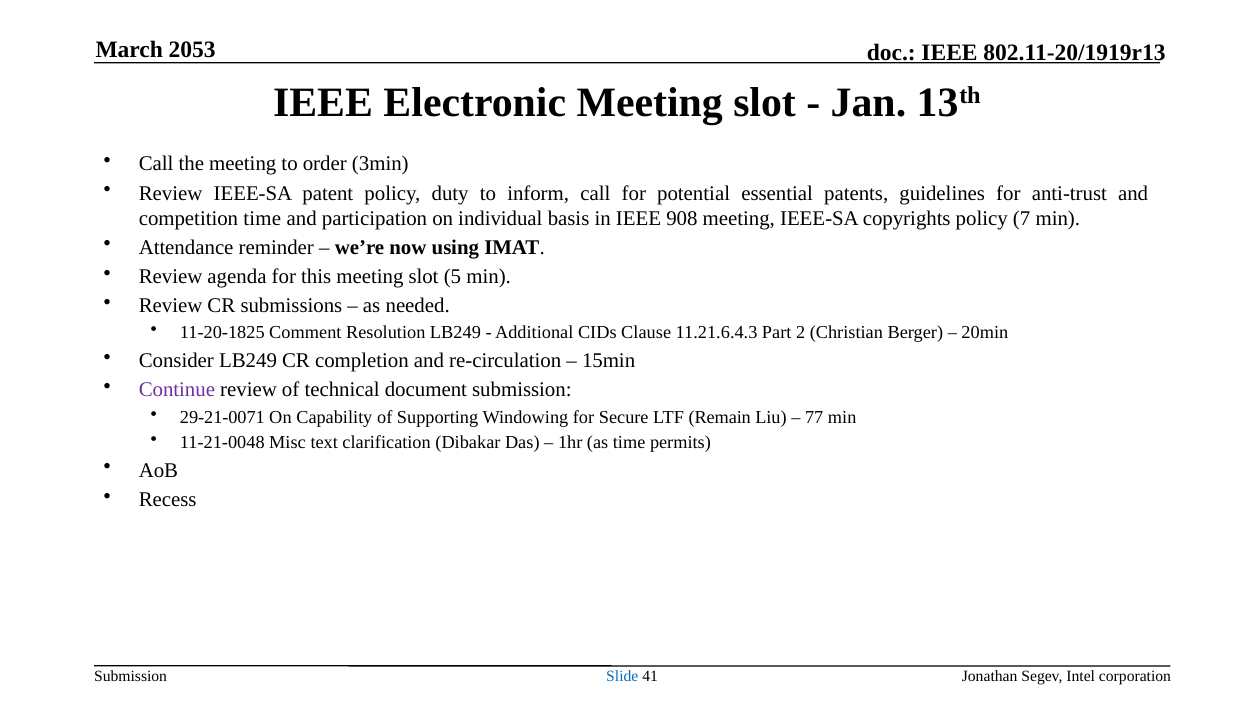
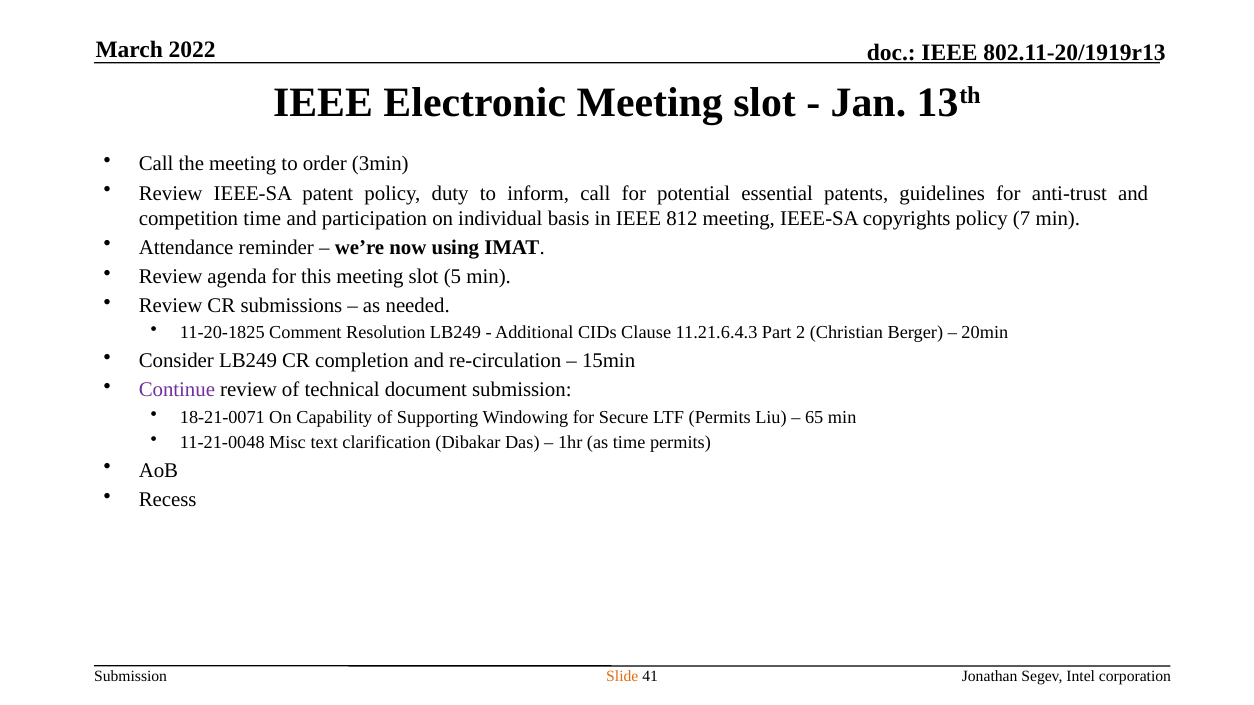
2053: 2053 -> 2022 (192, 50)
908: 908 -> 812 (682, 218)
29-21-0071: 29-21-0071 -> 18-21-0071 (222, 417)
LTF Remain: Remain -> Permits (720, 417)
77: 77 -> 65 (814, 417)
Slide colour: blue -> orange (622, 677)
